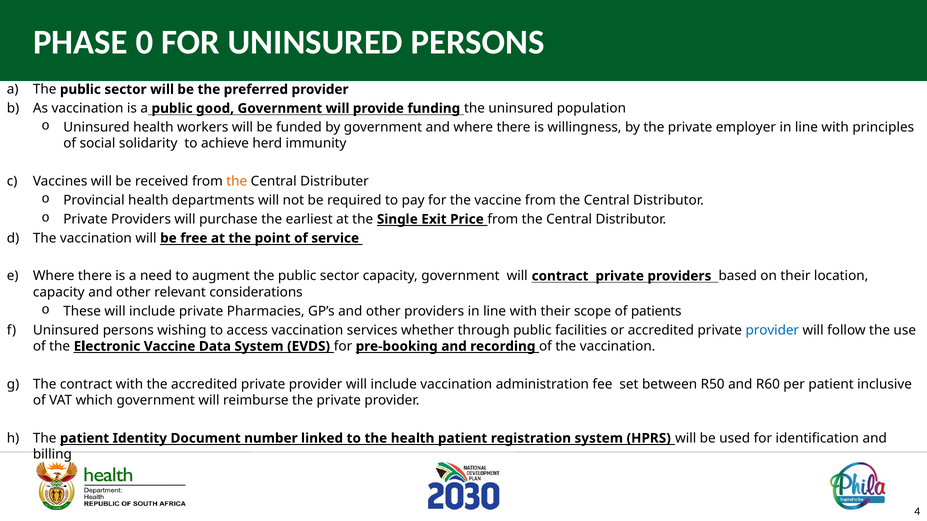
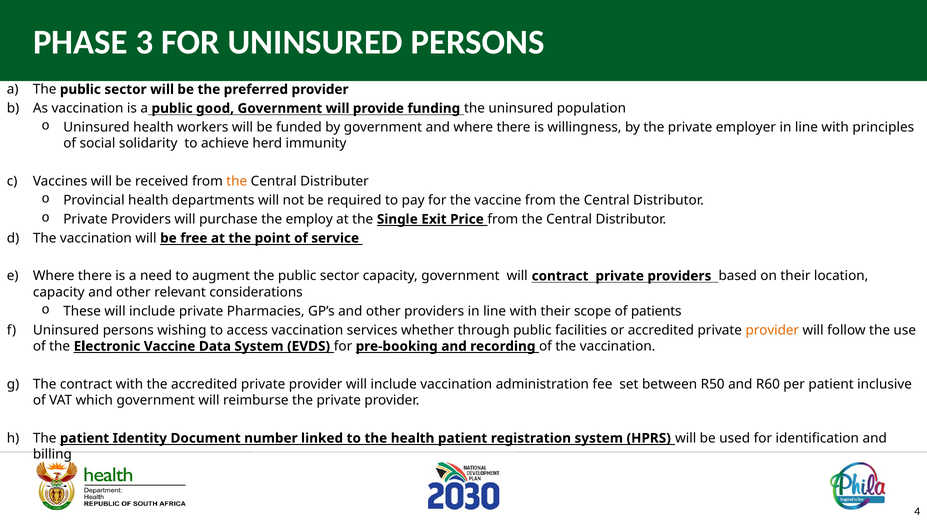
0: 0 -> 3 (144, 42)
earliest: earliest -> employ (309, 219)
provider colour: blue -> orange (772, 330)
